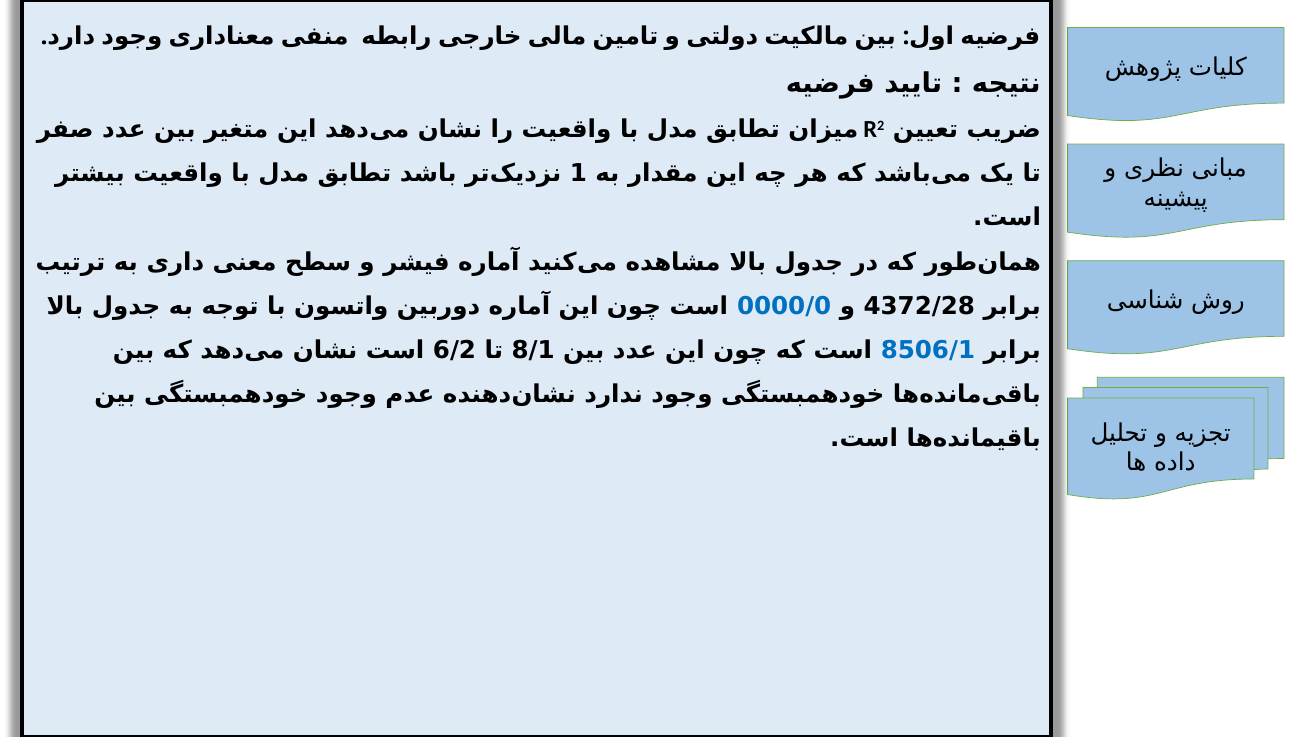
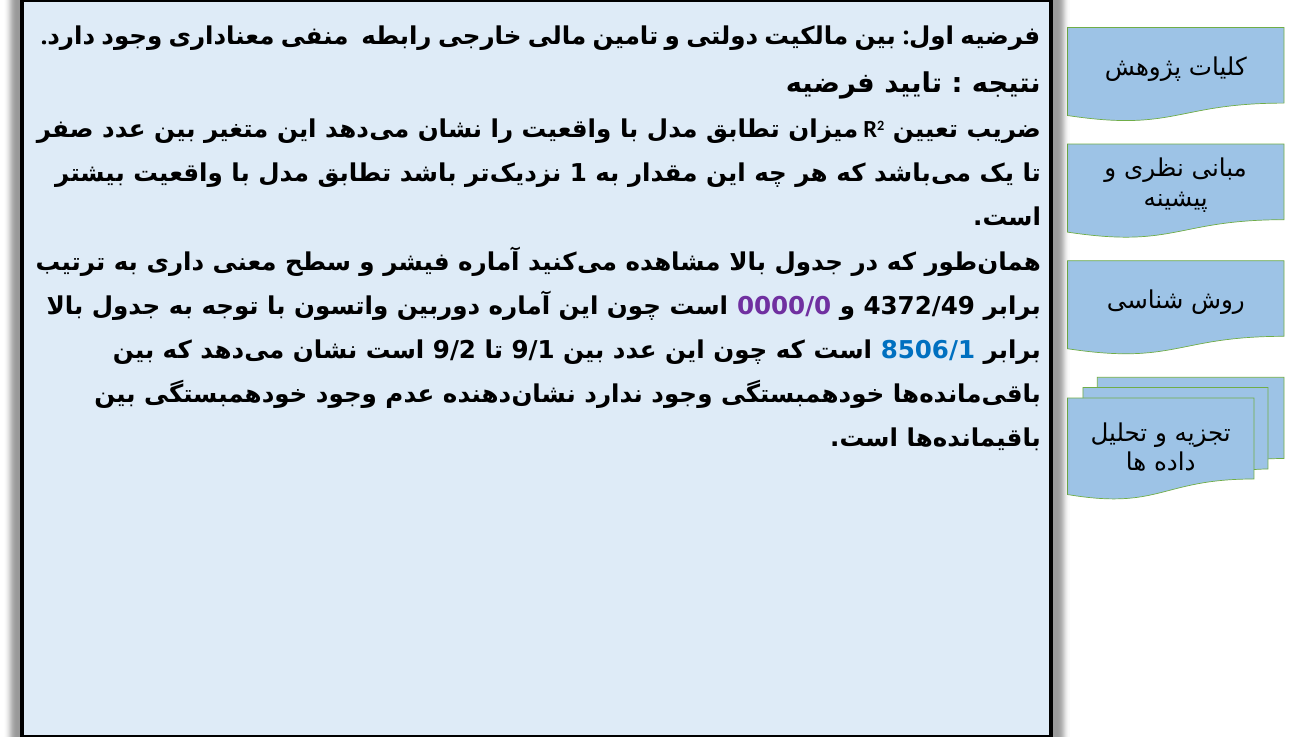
0000/0 colour: blue -> purple (784, 306)
4372/28: 4372/28 -> 4372/49 (919, 306)
6/2: 6/2 -> 9/2 (454, 350)
8/1: 8/1 -> 9/1 (533, 350)
